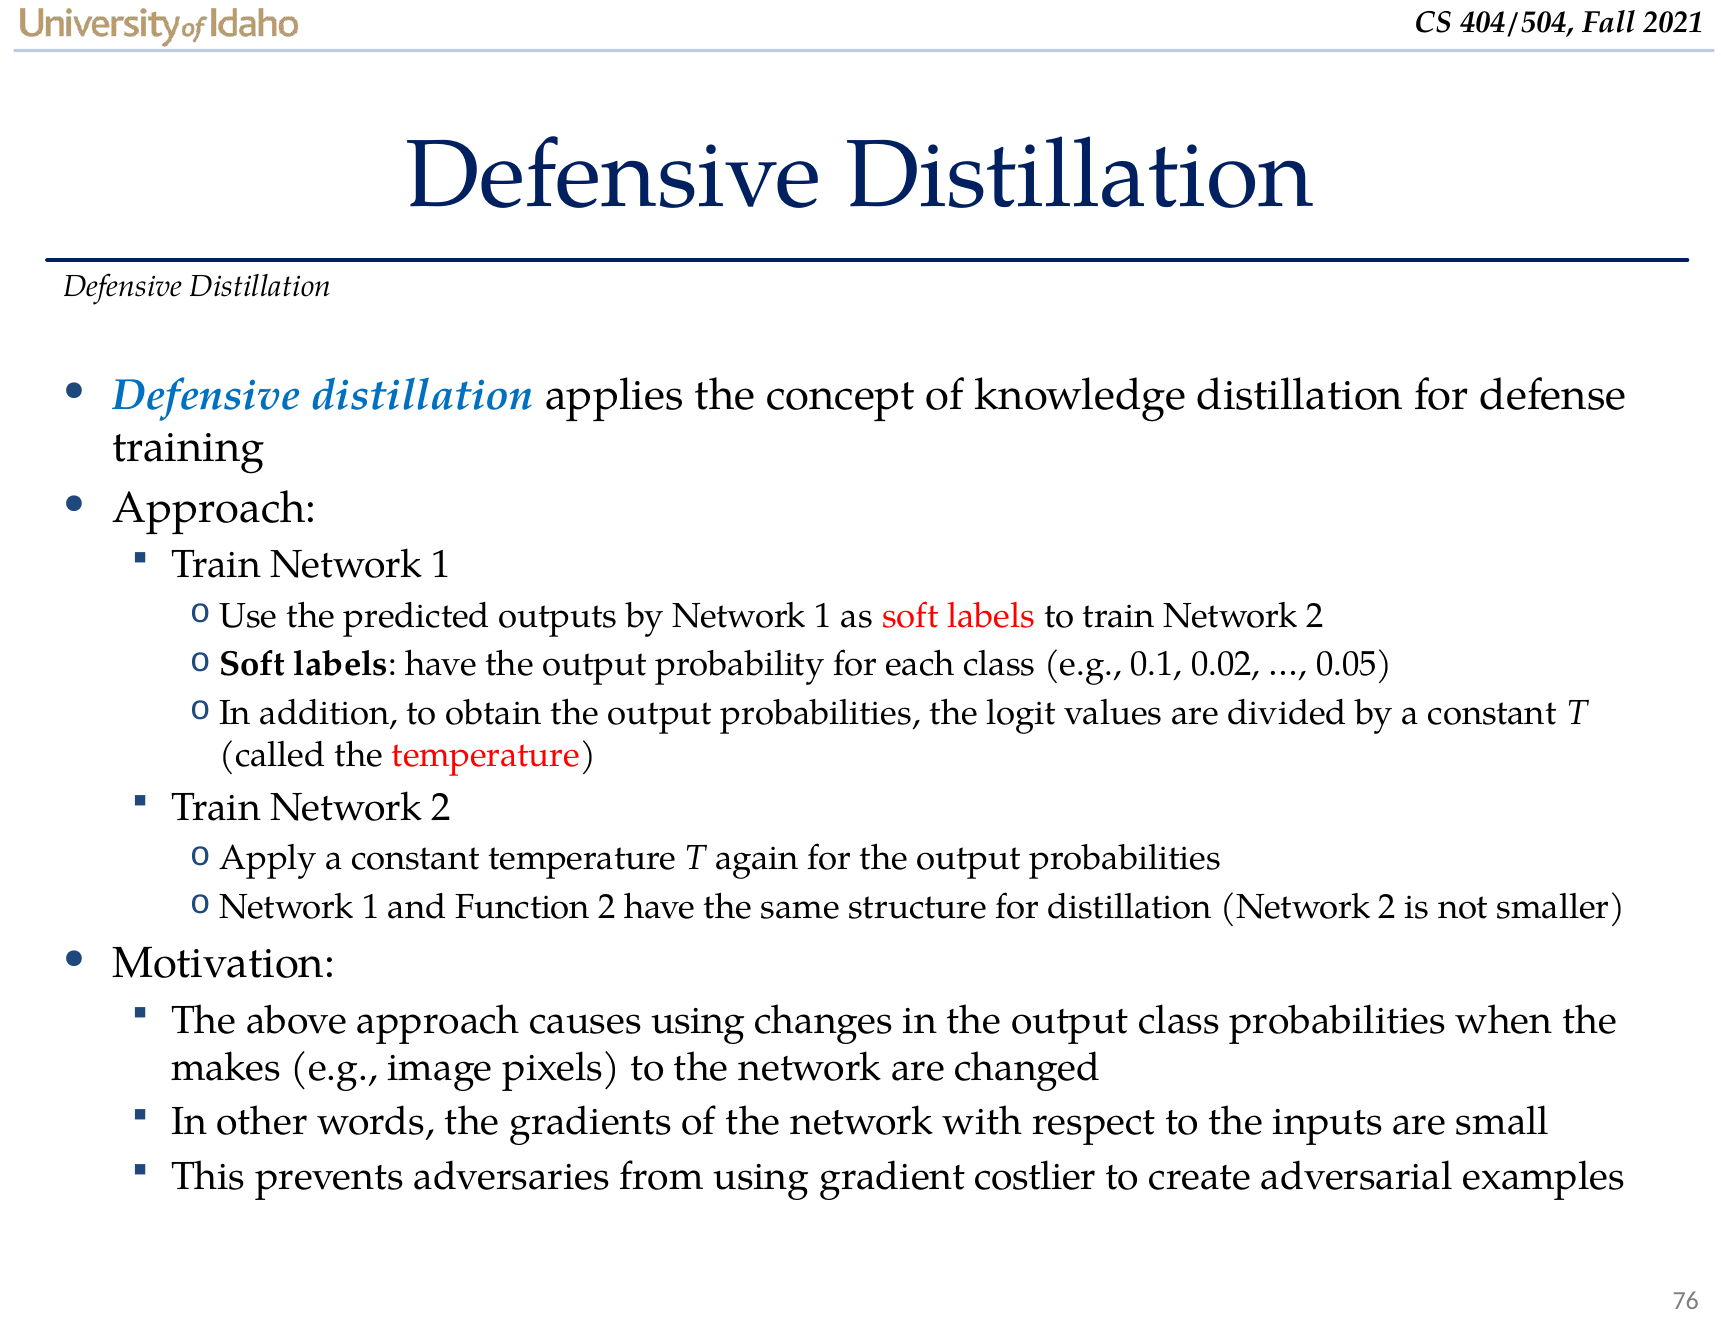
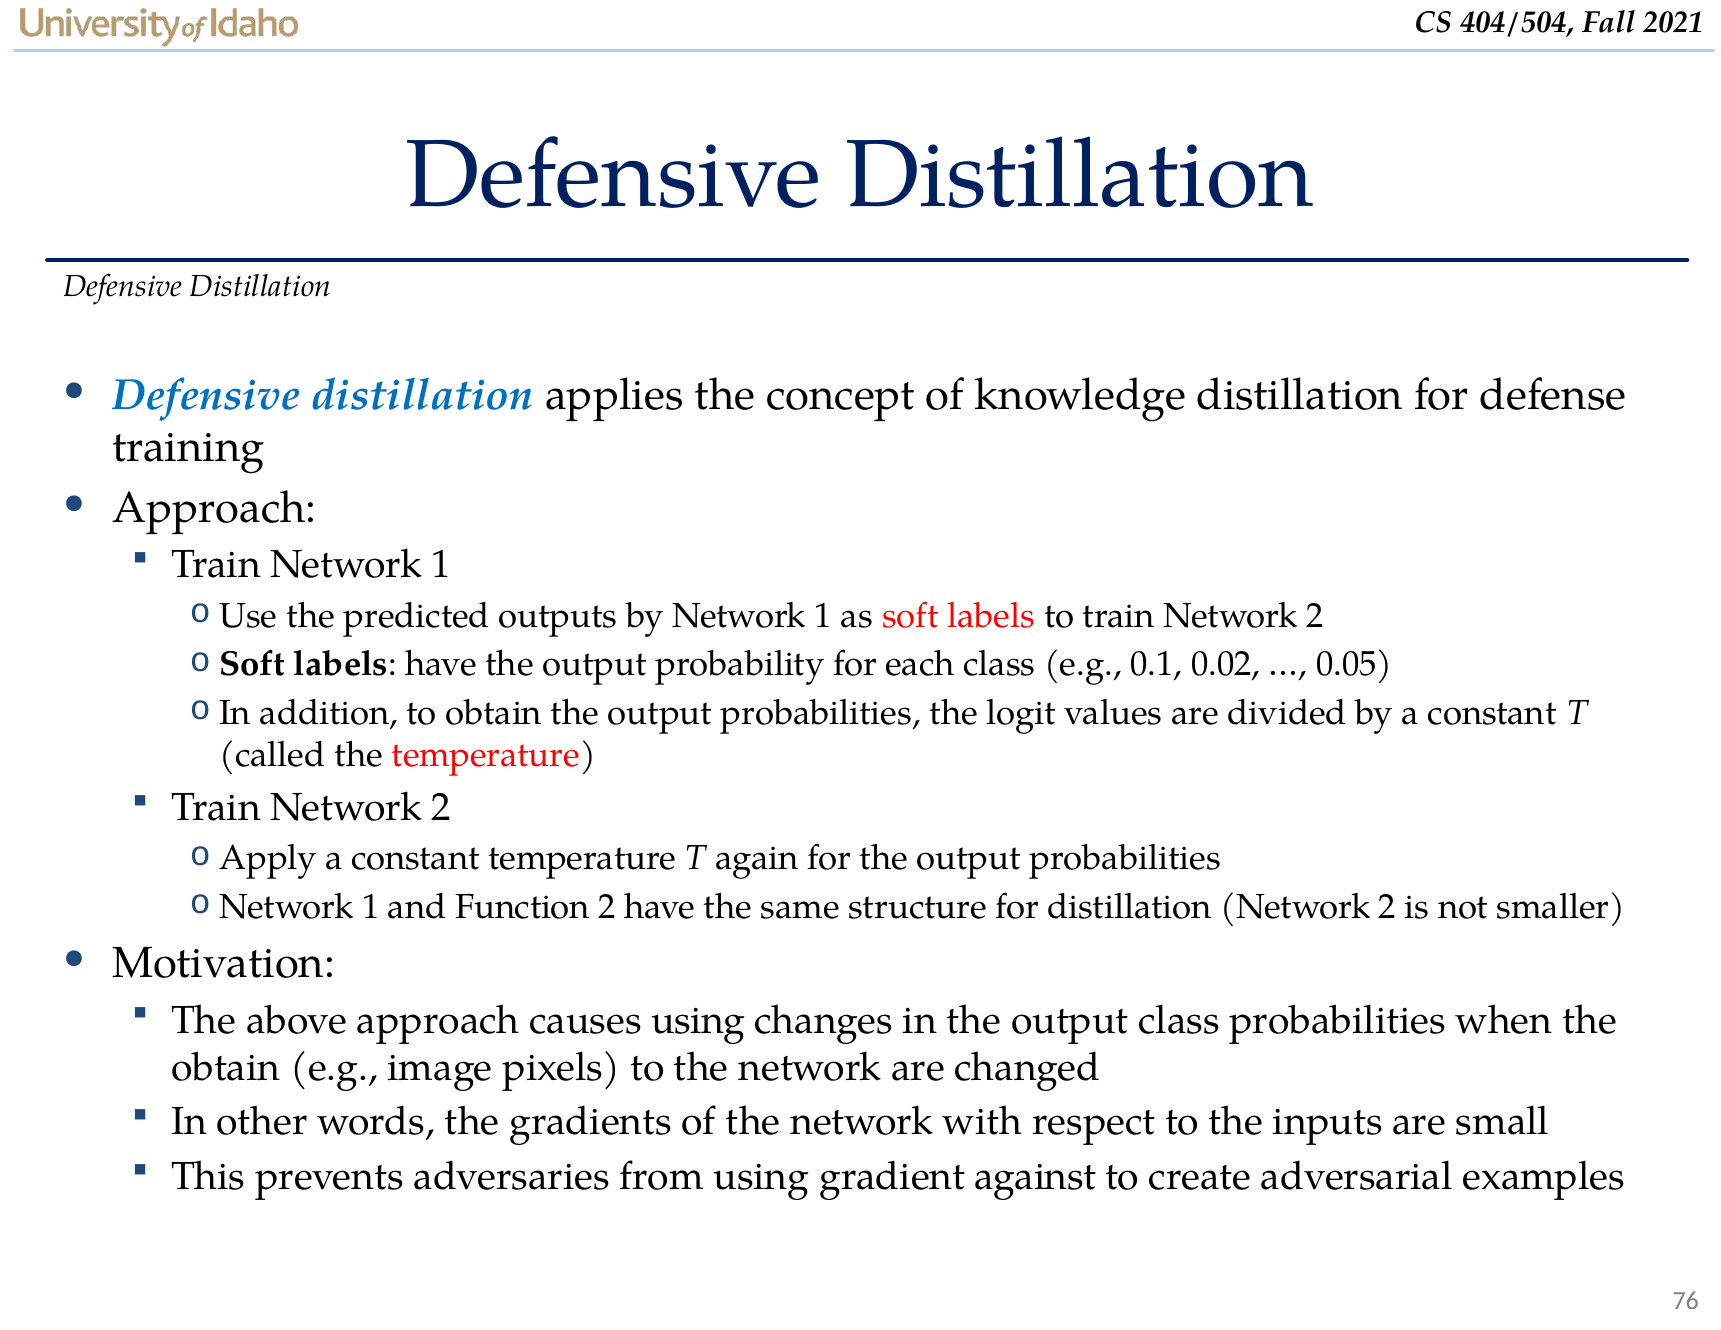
makes: makes -> obtain (226, 1067)
costlier: costlier -> against (1035, 1177)
